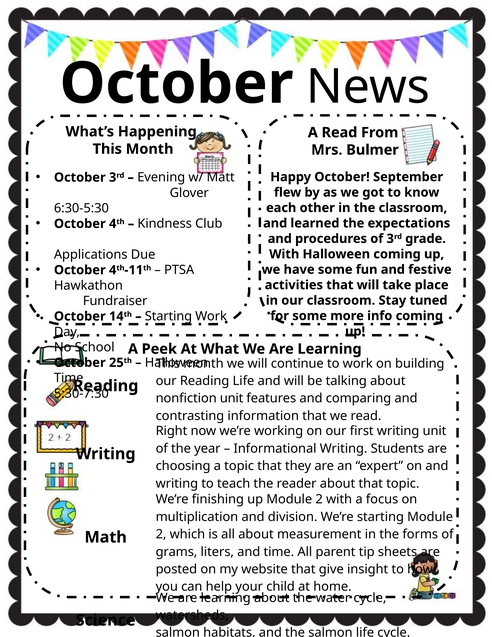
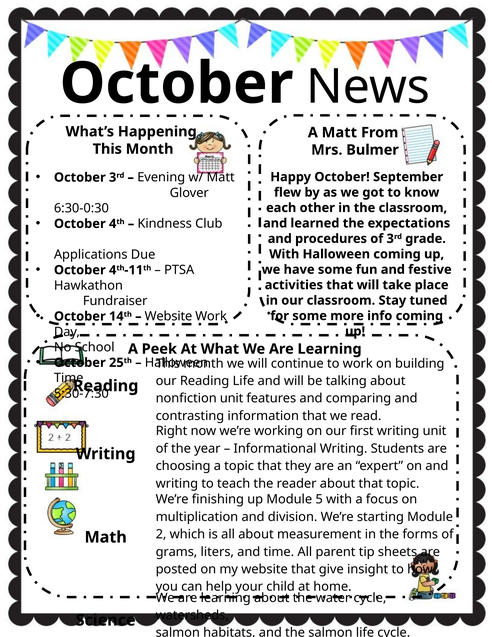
A Read: Read -> Matt (339, 132)
6:30-5:30: 6:30-5:30 -> 6:30-0:30 (81, 208)
Starting: Starting -> Website (168, 316)
up Module 2: 2 -> 5 (319, 499)
